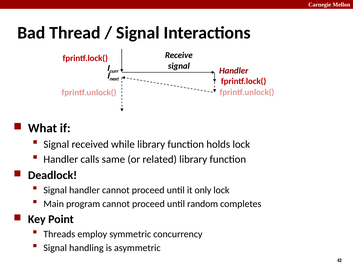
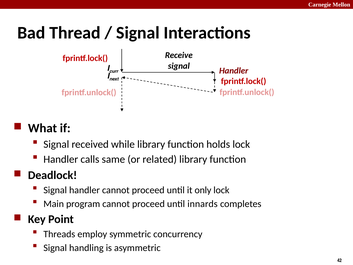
random: random -> innards (203, 204)
